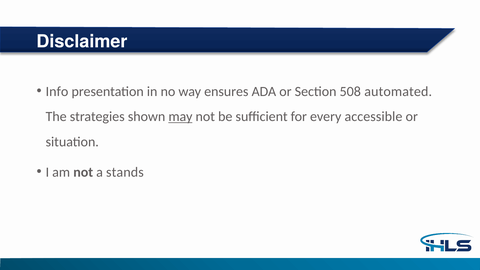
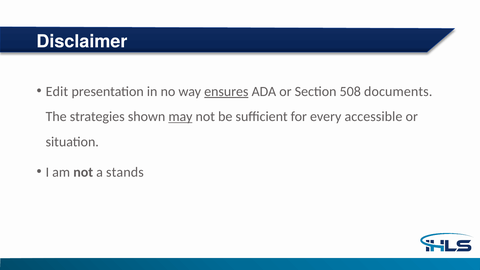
Info: Info -> Edit (57, 91)
ensures underline: none -> present (226, 91)
automated: automated -> documents (398, 91)
